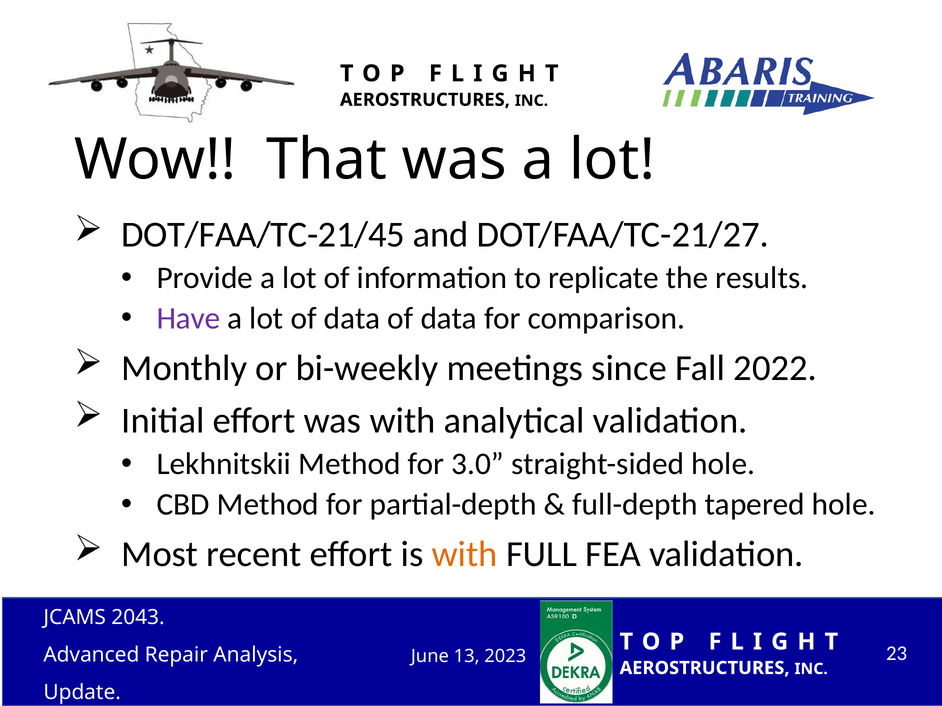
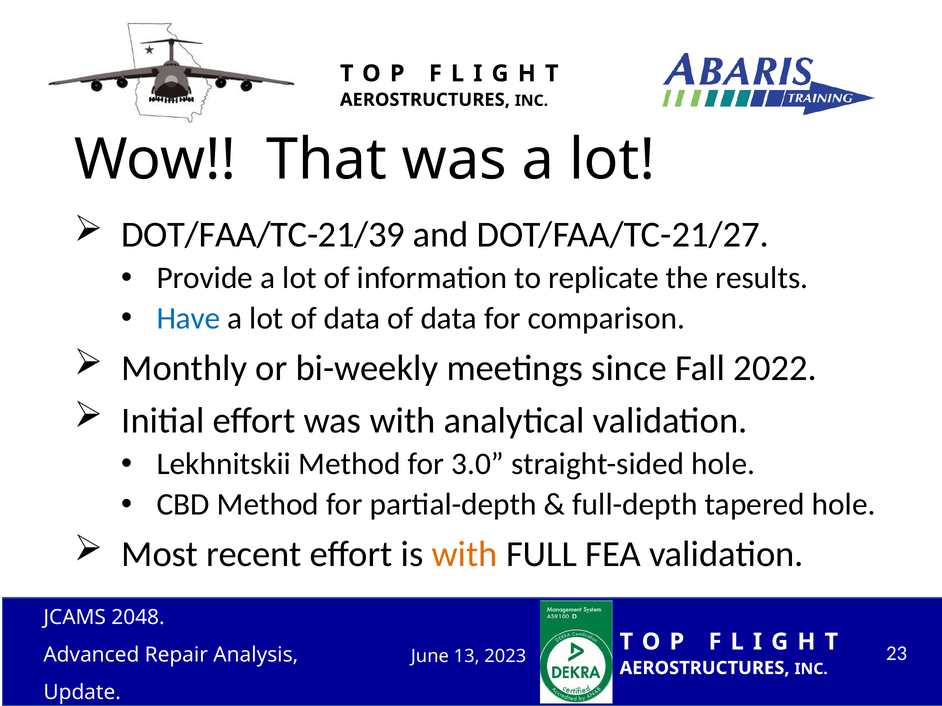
DOT/FAA/TC-21/45: DOT/FAA/TC-21/45 -> DOT/FAA/TC-21/39 (263, 235)
Have colour: purple -> blue (188, 319)
2043: 2043 -> 2048 (138, 618)
